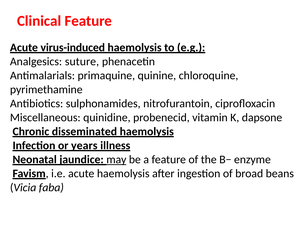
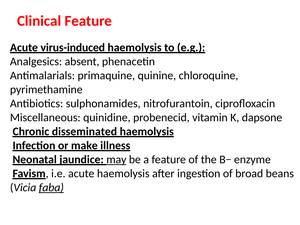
suture: suture -> absent (82, 62)
years: years -> make (84, 146)
faba underline: none -> present (51, 188)
